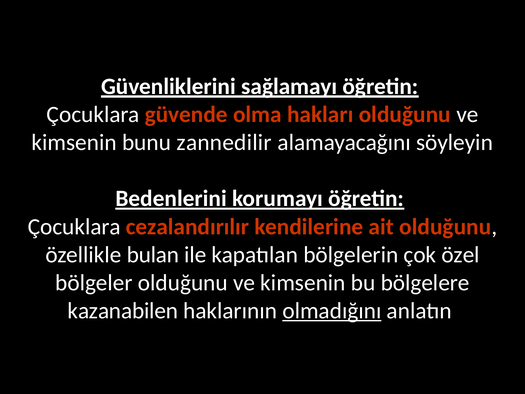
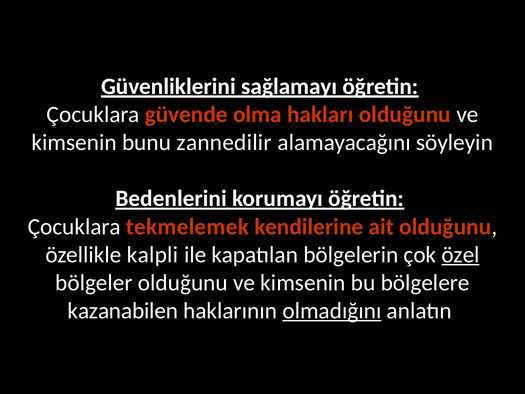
cezalandırılır: cezalandırılır -> tekmelemek (187, 227)
bulan: bulan -> kalpli (153, 255)
özel underline: none -> present (460, 255)
